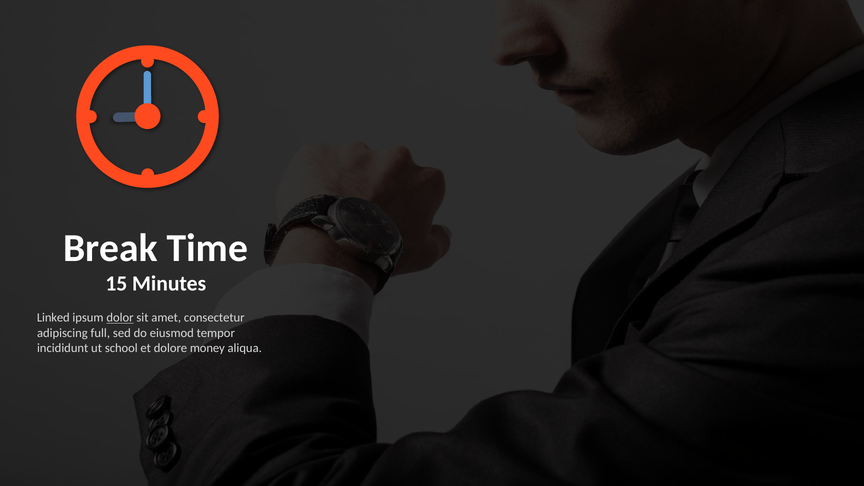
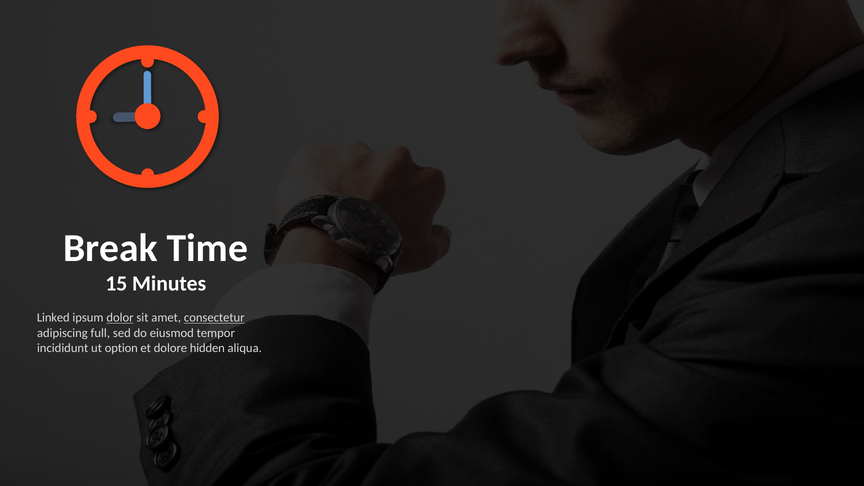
consectetur underline: none -> present (214, 318)
school: school -> option (121, 348)
money: money -> hidden (207, 348)
